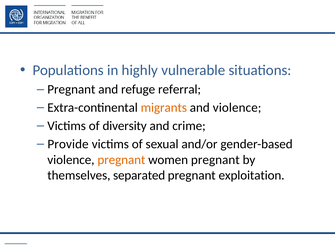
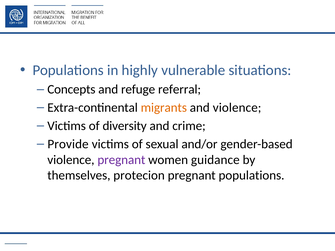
Pregnant: Pregnant -> Concepts (71, 90)
pregnant colour: orange -> purple (121, 160)
women pregnant: pregnant -> guidance (215, 160)
separated: separated -> protecion (139, 176)
pregnant exploitation: exploitation -> populations (252, 176)
